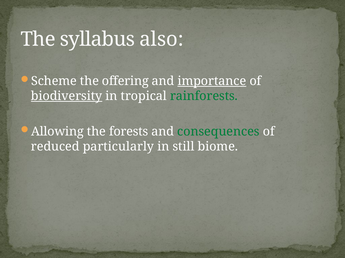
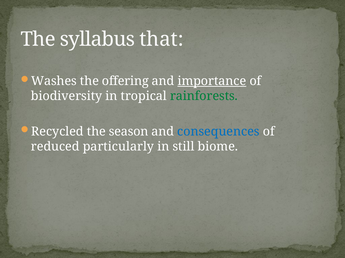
also: also -> that (161, 39)
Scheme: Scheme -> Washes (54, 81)
biodiversity underline: present -> none (67, 96)
Allowing: Allowing -> Recycled (57, 132)
forests: forests -> season (129, 132)
consequences colour: green -> blue (218, 132)
